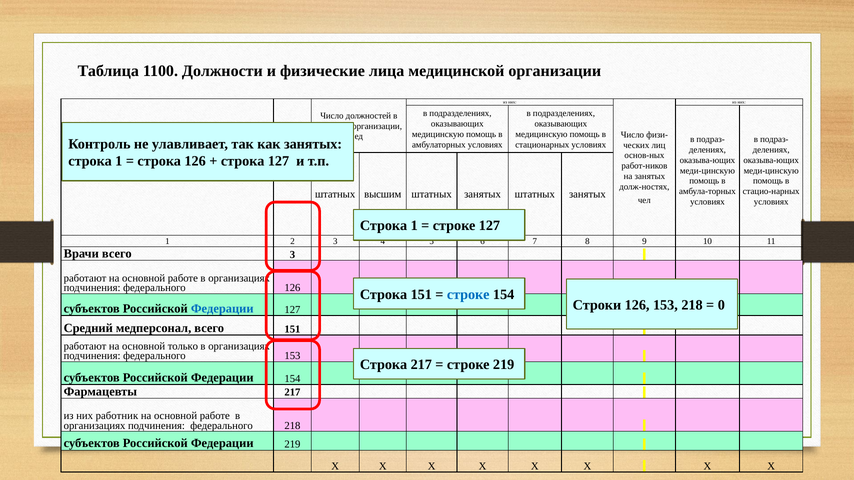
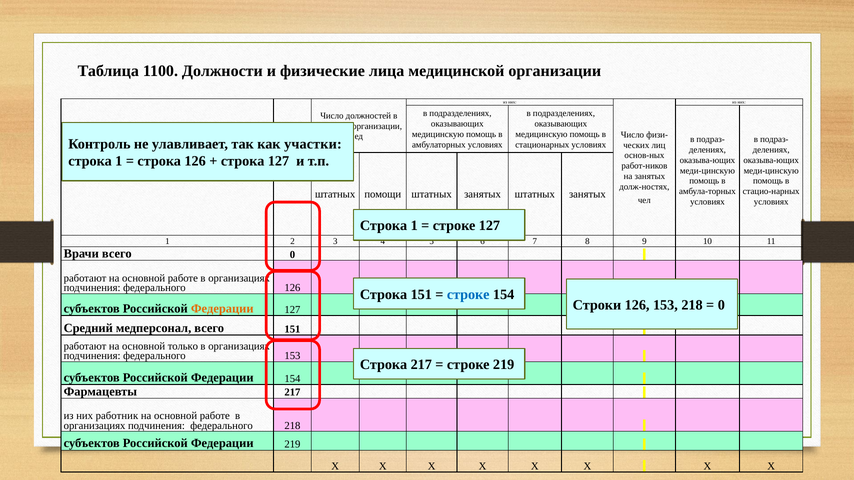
как занятых: занятых -> участки (313, 144)
высшим: высшим -> помощи (383, 195)
всего 3: 3 -> 0 (292, 255)
Федерации colour: blue -> orange (222, 309)
